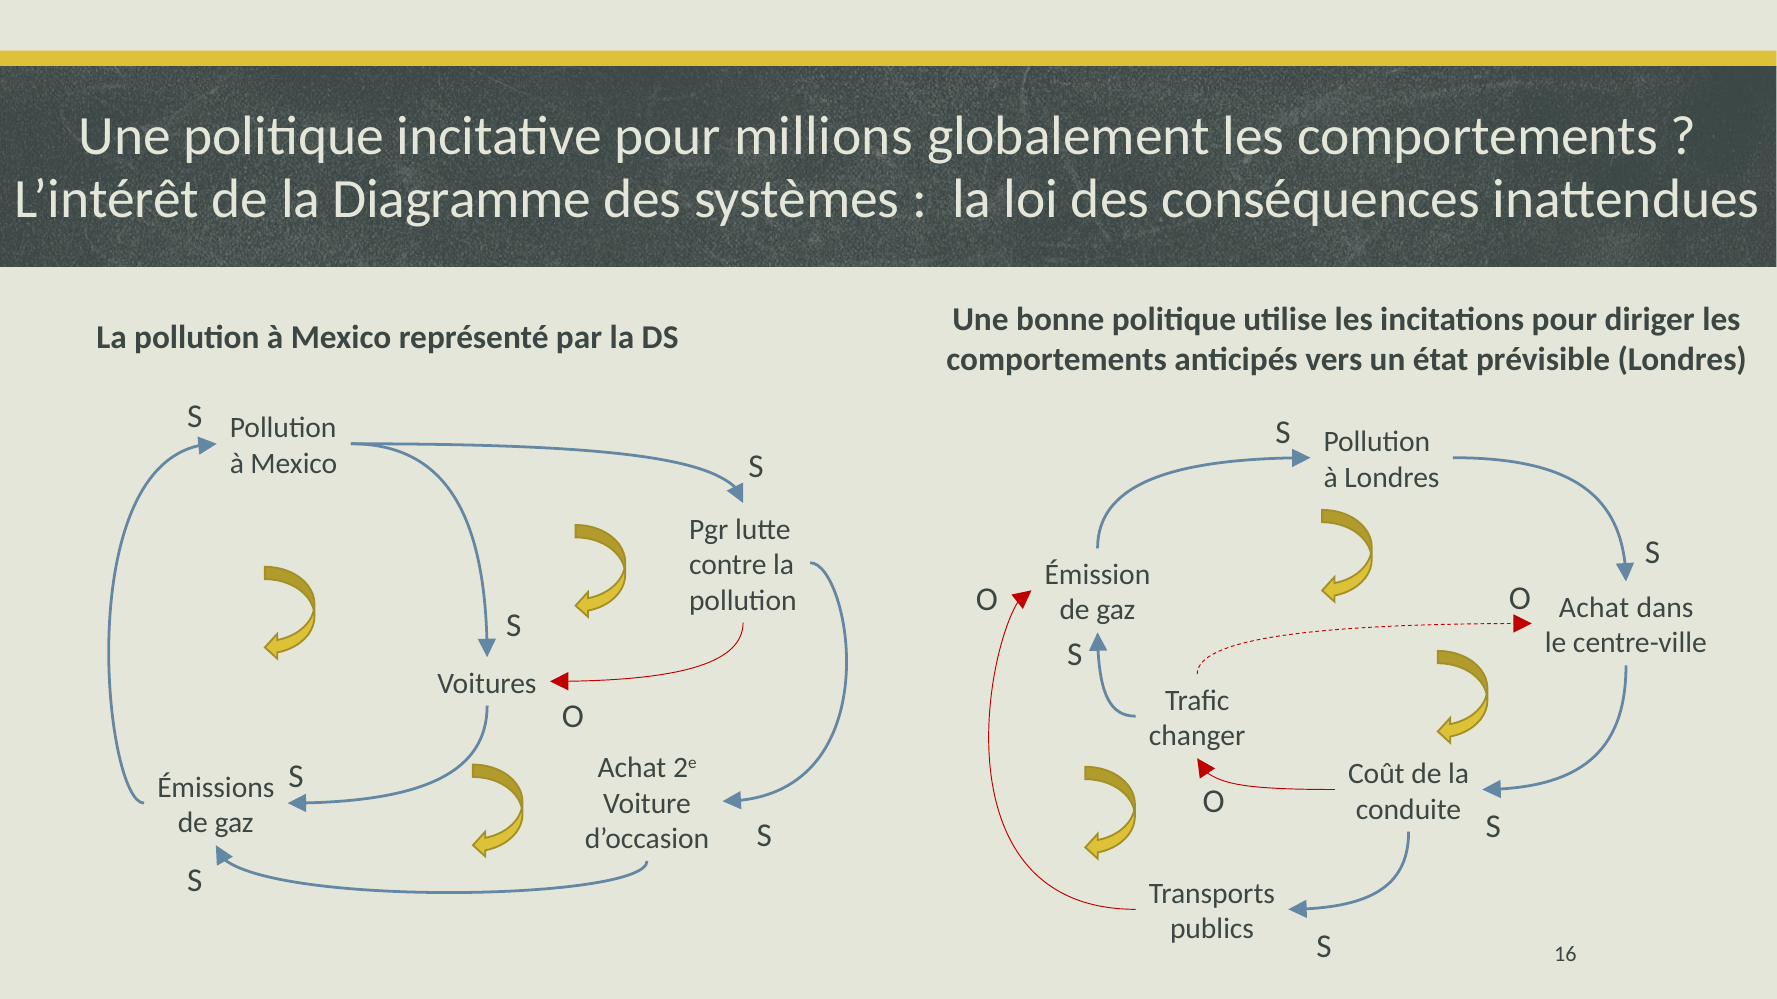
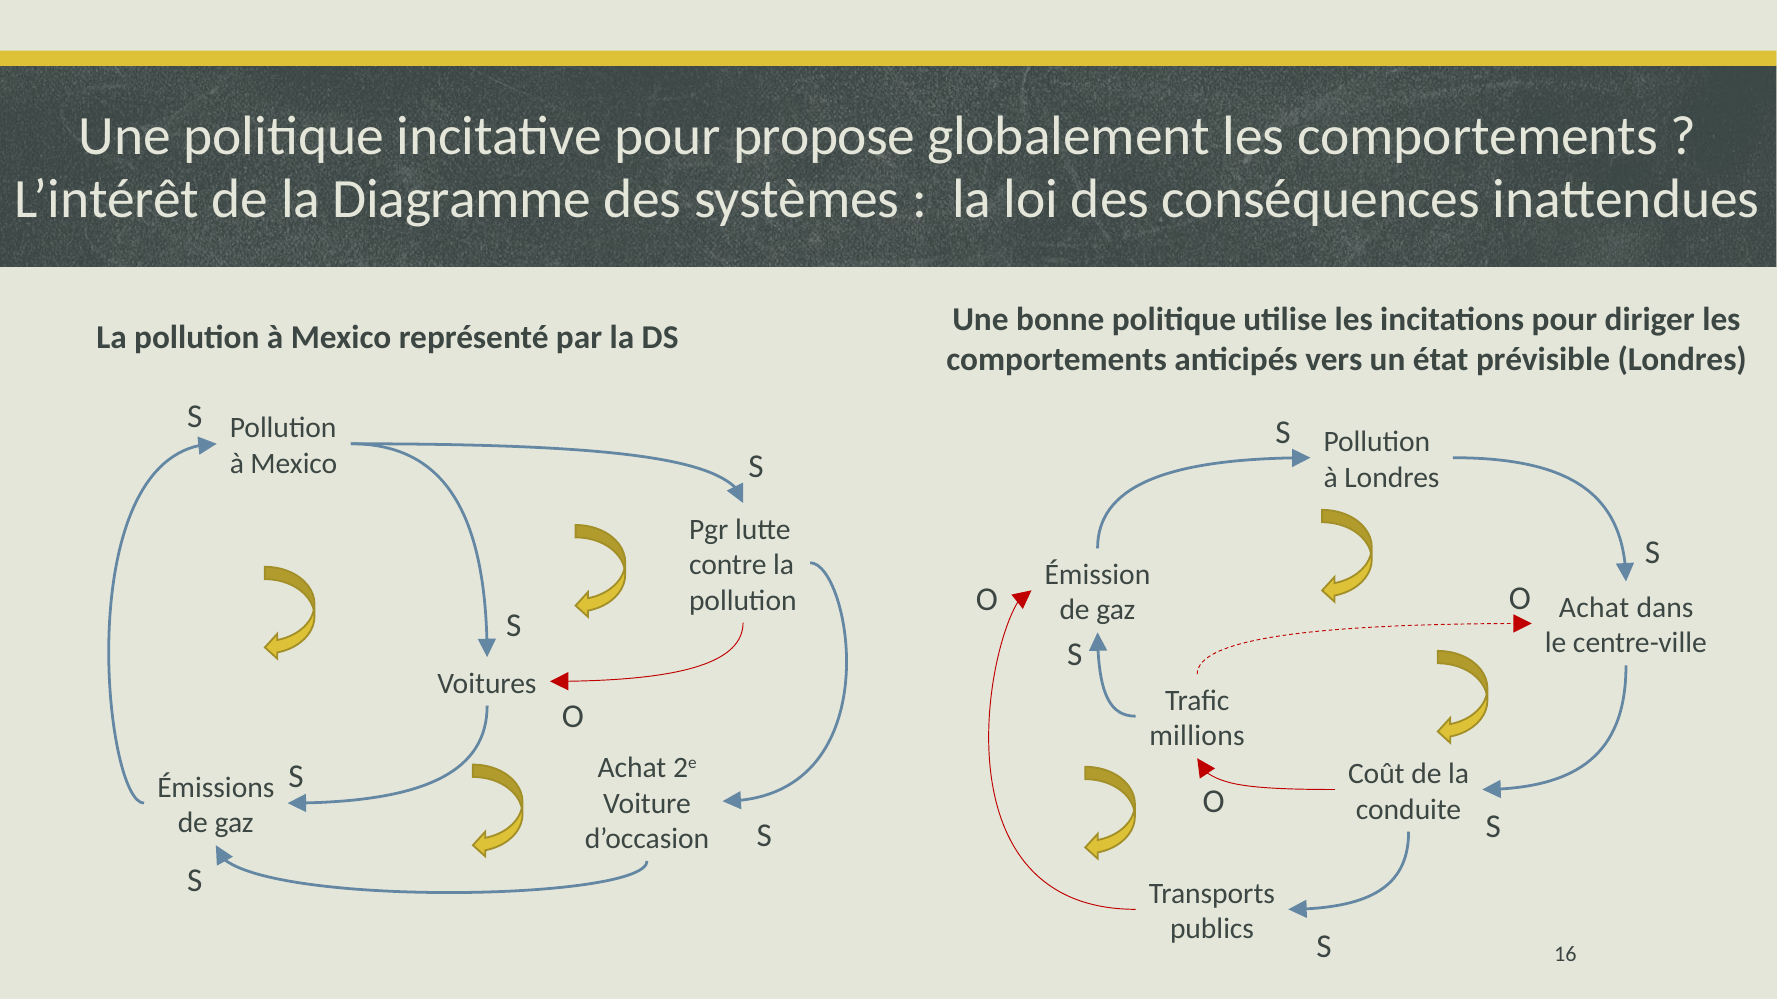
millions: millions -> propose (824, 136)
changer: changer -> millions (1197, 736)
